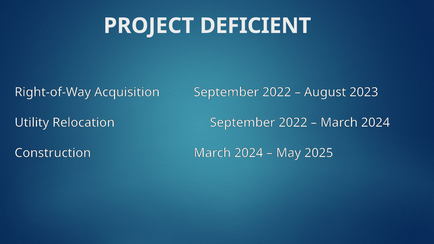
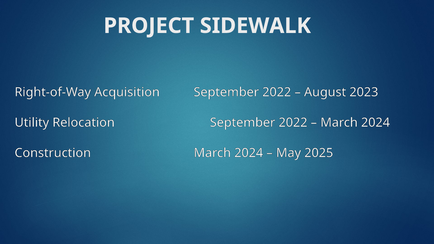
DEFICIENT: DEFICIENT -> SIDEWALK (255, 26)
